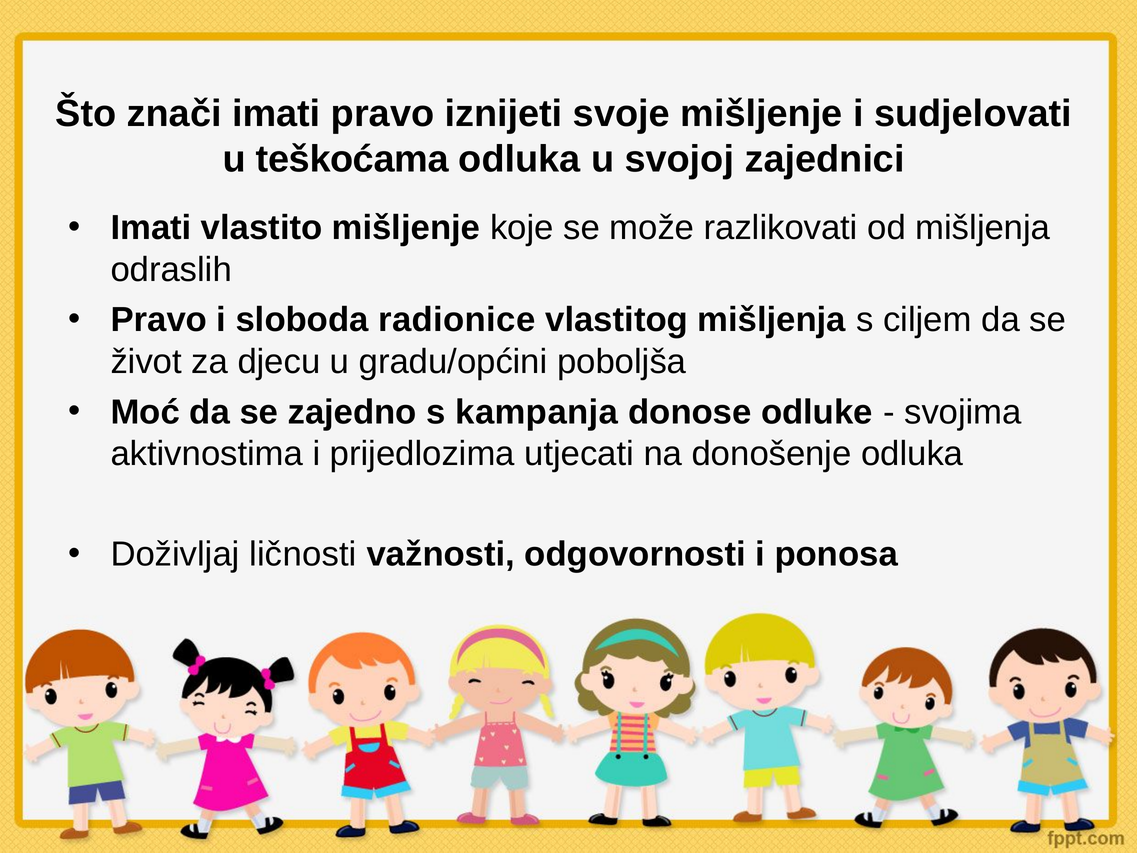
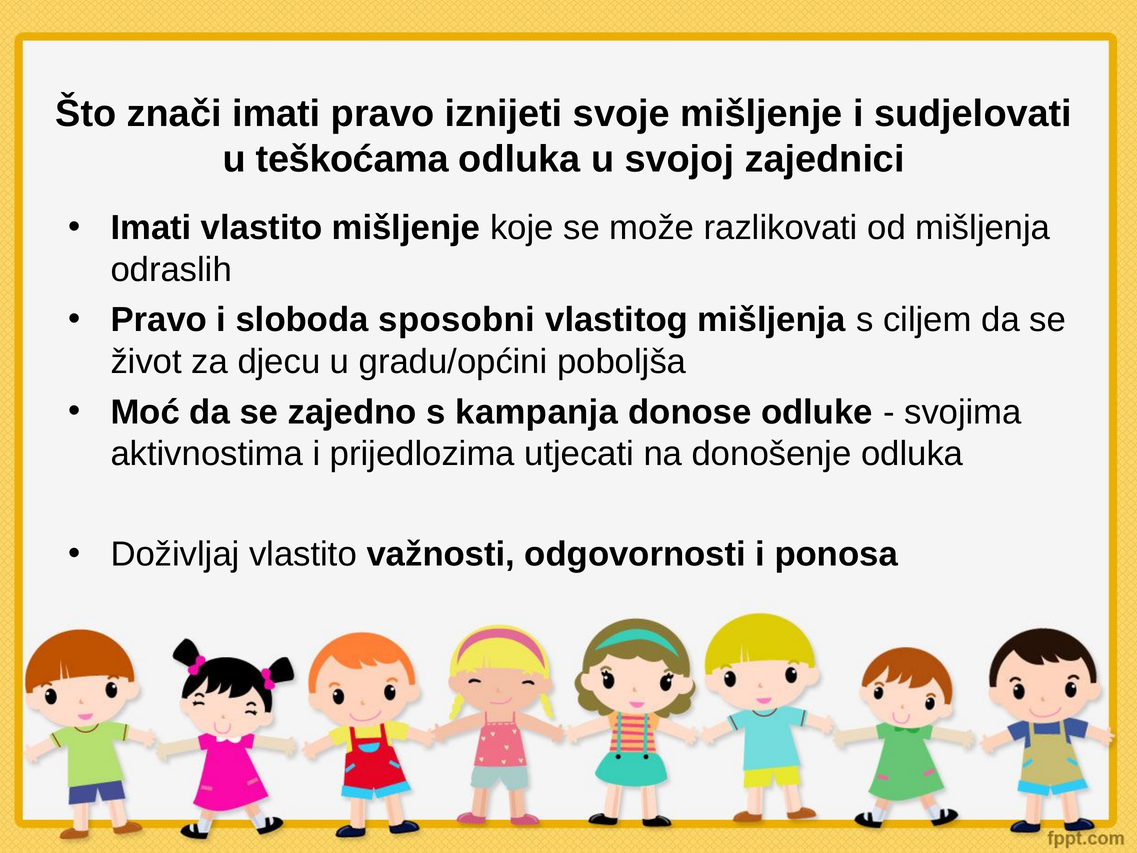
radionice: radionice -> sposobni (457, 320)
Doživljaj ličnosti: ličnosti -> vlastito (303, 554)
